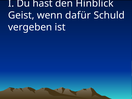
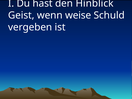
dafür: dafür -> weise (78, 15)
